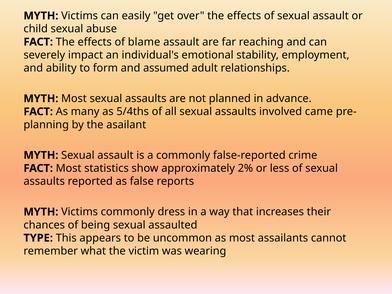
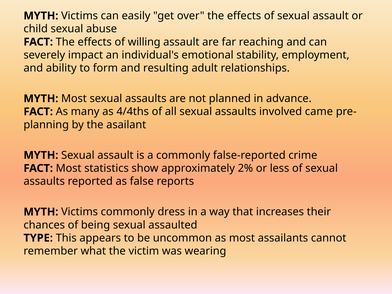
blame: blame -> willing (144, 42)
assumed: assumed -> resulting (166, 68)
5/4ths: 5/4ths -> 4/4ths (133, 112)
